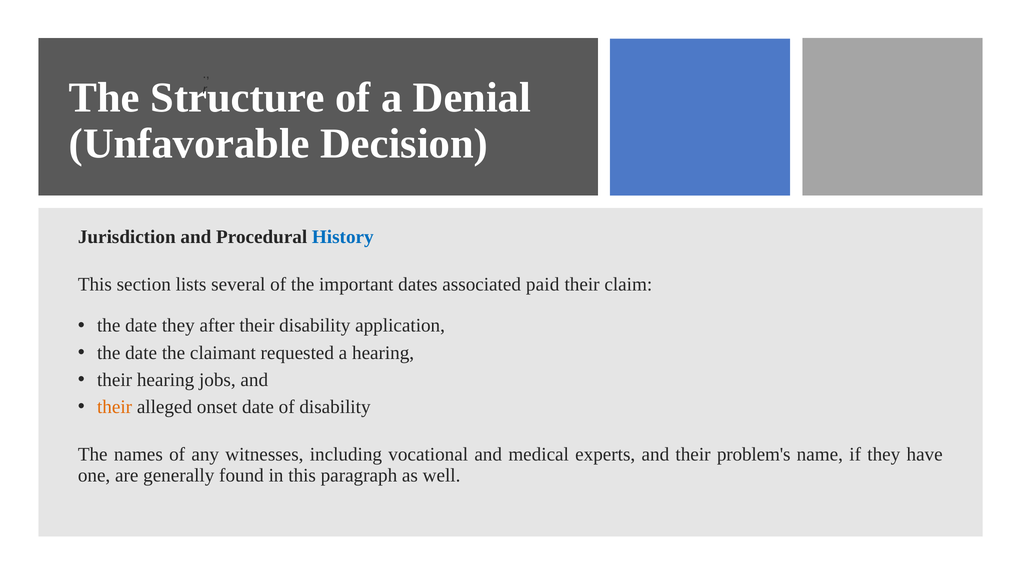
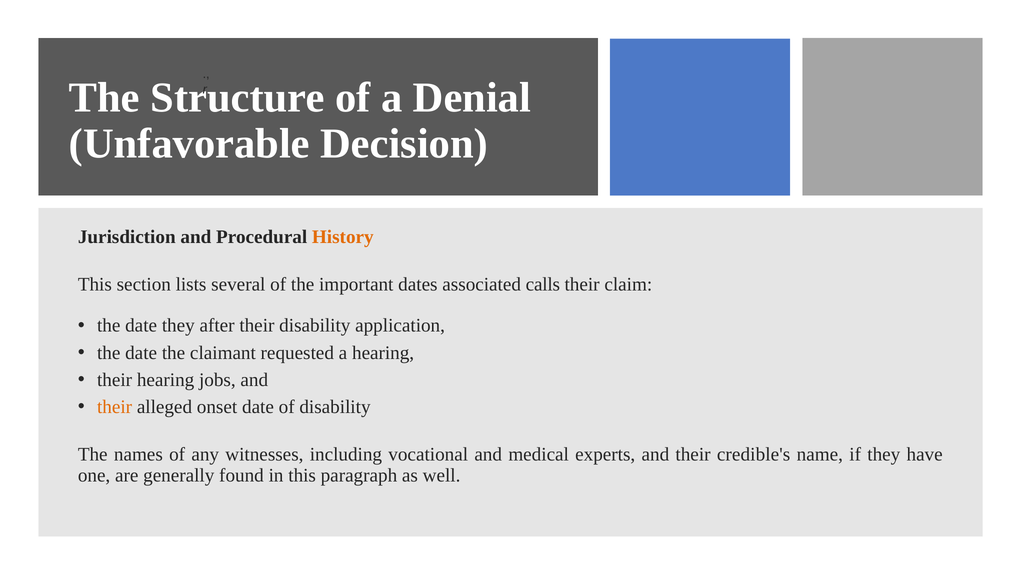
History colour: blue -> orange (343, 237)
paid: paid -> calls (543, 284)
problem's: problem's -> credible's (754, 455)
